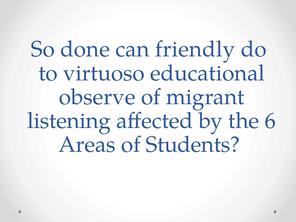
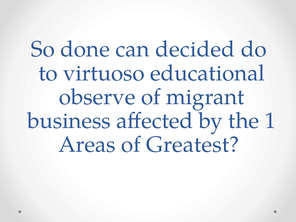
friendly: friendly -> decided (195, 49)
listening: listening -> business (69, 121)
6: 6 -> 1 (270, 121)
Students: Students -> Greatest (193, 145)
